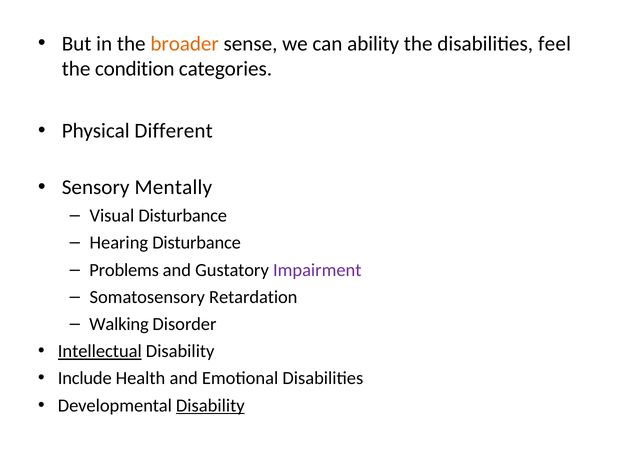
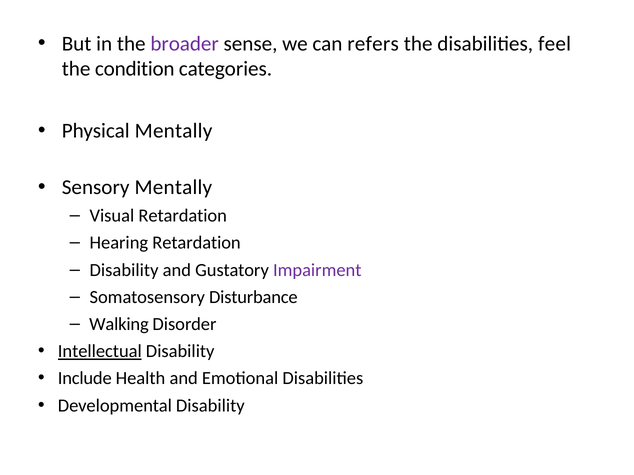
broader colour: orange -> purple (185, 44)
ability: ability -> refers (373, 44)
Physical Different: Different -> Mentally (174, 131)
Visual Disturbance: Disturbance -> Retardation (183, 216)
Hearing Disturbance: Disturbance -> Retardation (197, 243)
Problems: Problems -> Disability (124, 270)
Retardation: Retardation -> Disturbance (253, 297)
Disability underline: present -> none (210, 406)
